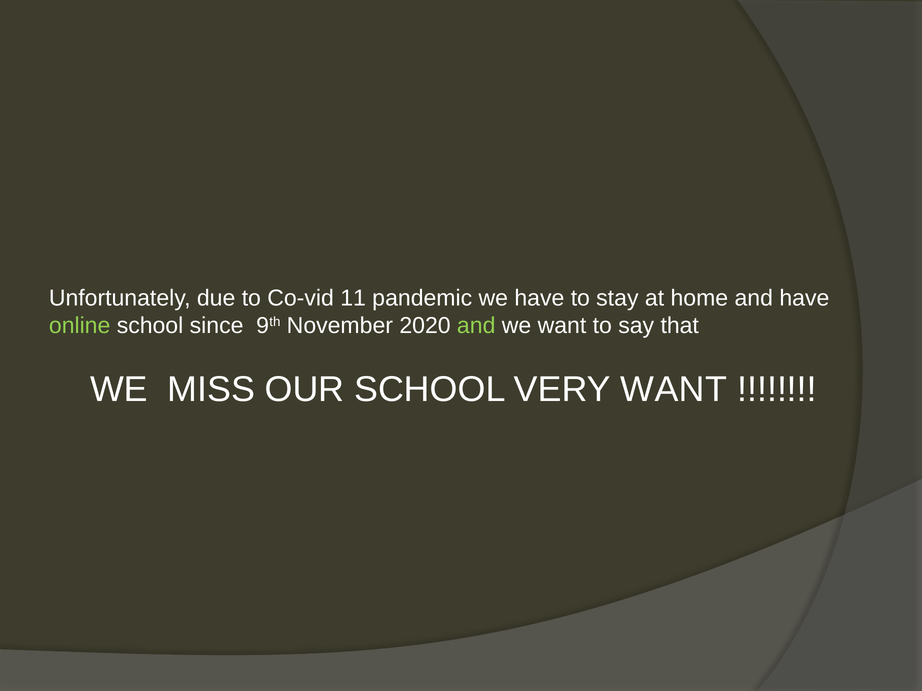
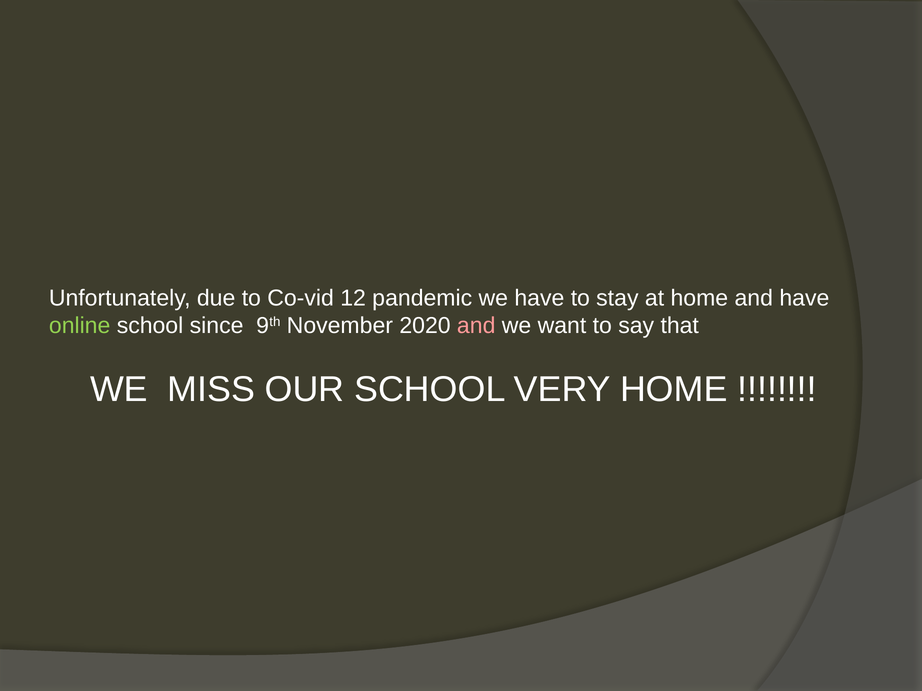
11: 11 -> 12 (353, 298)
and colour: light green -> pink (476, 326)
VERY WANT: WANT -> HOME (674, 390)
